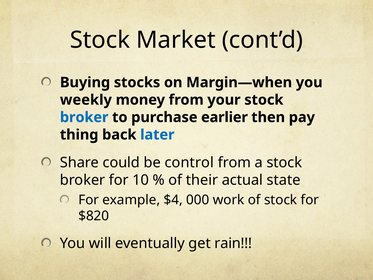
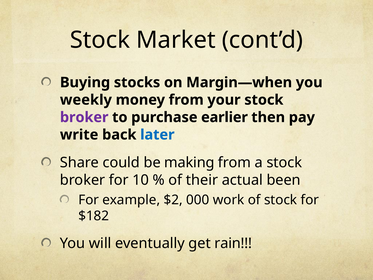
broker colour: blue -> purple (84, 117)
thing: thing -> write (79, 135)
control: control -> making (189, 162)
state: state -> been (284, 180)
$4: $4 -> $2 (173, 200)
$820: $820 -> $182 (94, 216)
